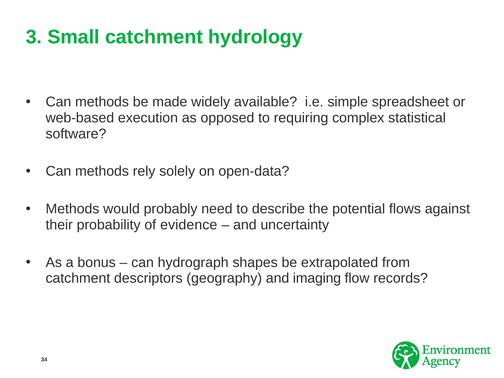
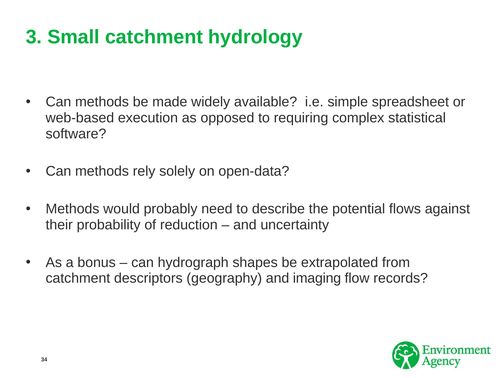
evidence: evidence -> reduction (189, 225)
